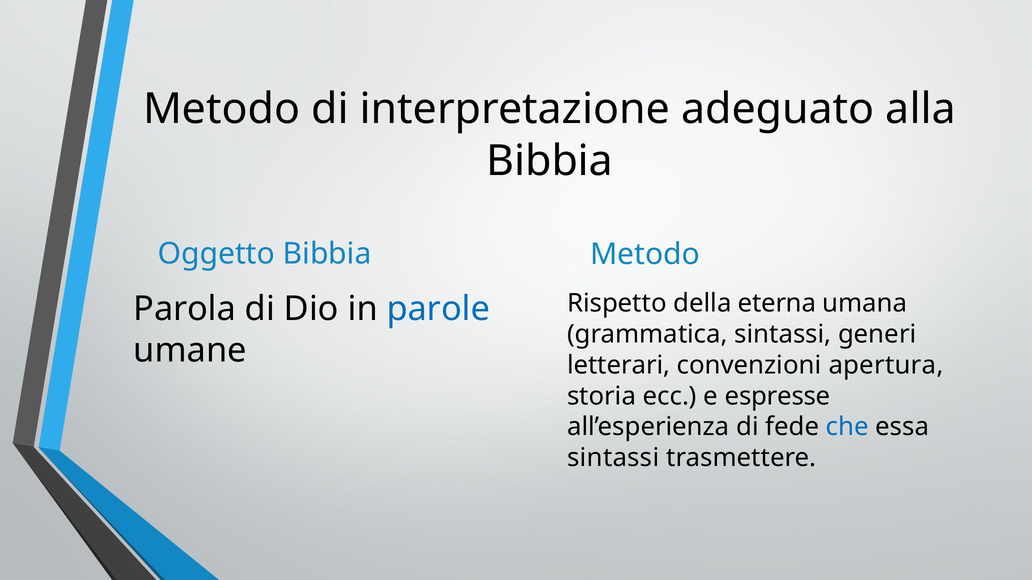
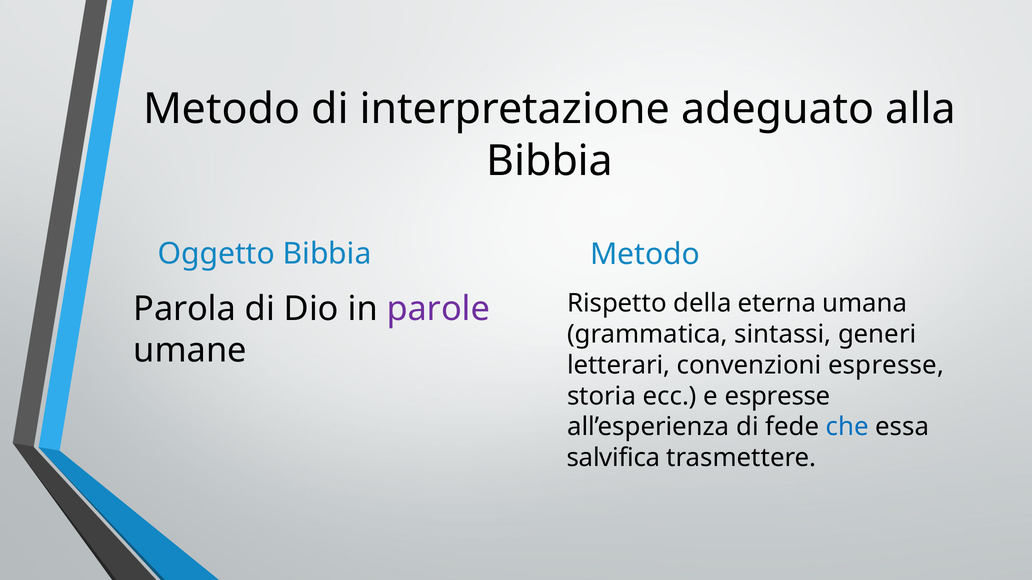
parole colour: blue -> purple (438, 309)
convenzioni apertura: apertura -> espresse (886, 365)
sintassi: sintassi -> salvifica (614, 458)
